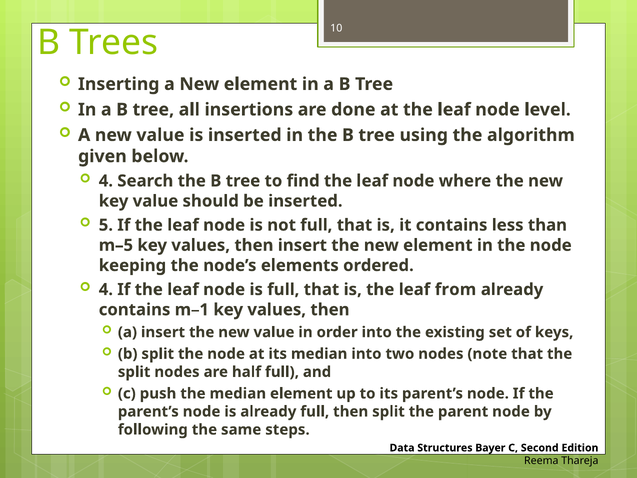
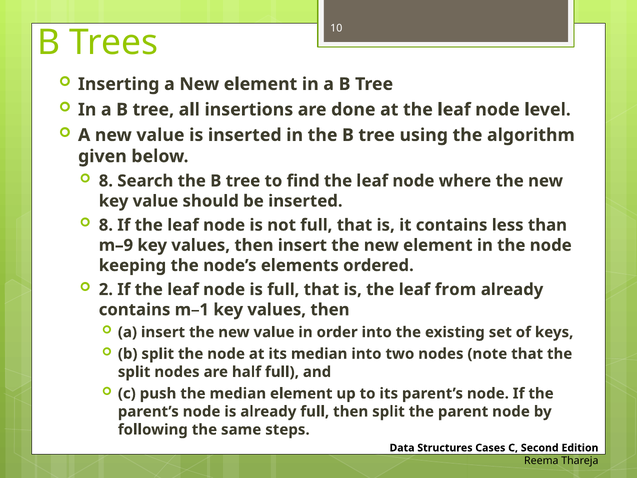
4: 4 -> 8 (106, 181)
5: 5 -> 8 (106, 225)
m–5: m–5 -> m–9 (116, 245)
4: 4 -> 2 (106, 289)
Bayer: Bayer -> Cases (490, 448)
